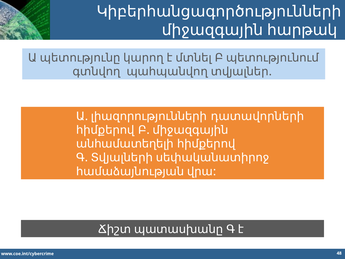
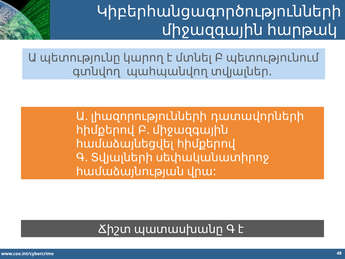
անհամատեղելի: անհամատեղելի -> համաձայնեցվել (125, 144)
